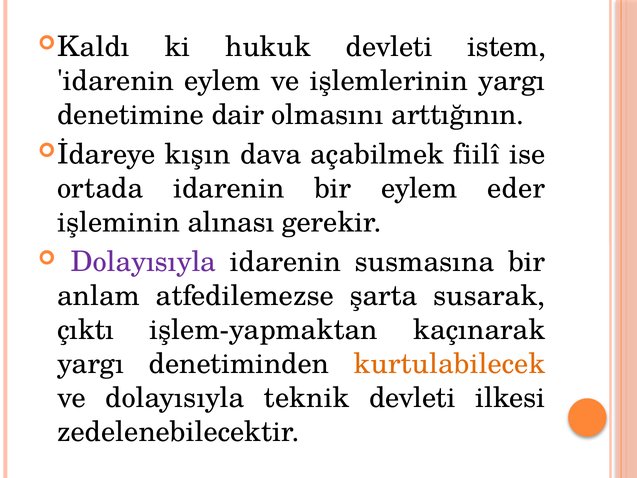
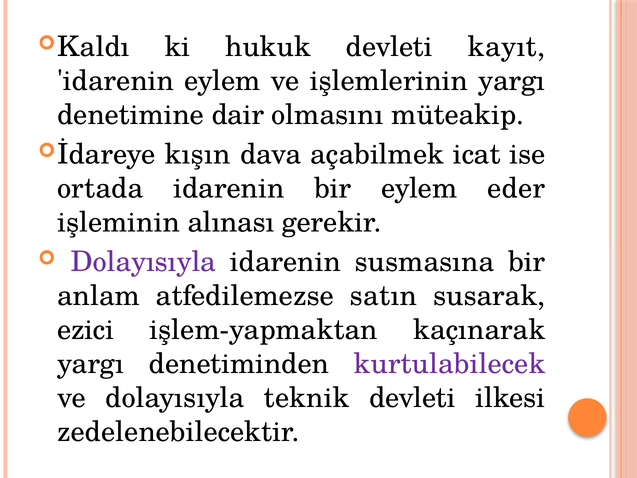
istem: istem -> kayıt (506, 47)
arttığının: arttığının -> müteakip (458, 115)
fiilî: fiilî -> icat (477, 154)
şarta: şarta -> satın (383, 296)
çıktı: çıktı -> ezici (86, 330)
kurtulabilecek colour: orange -> purple (450, 364)
